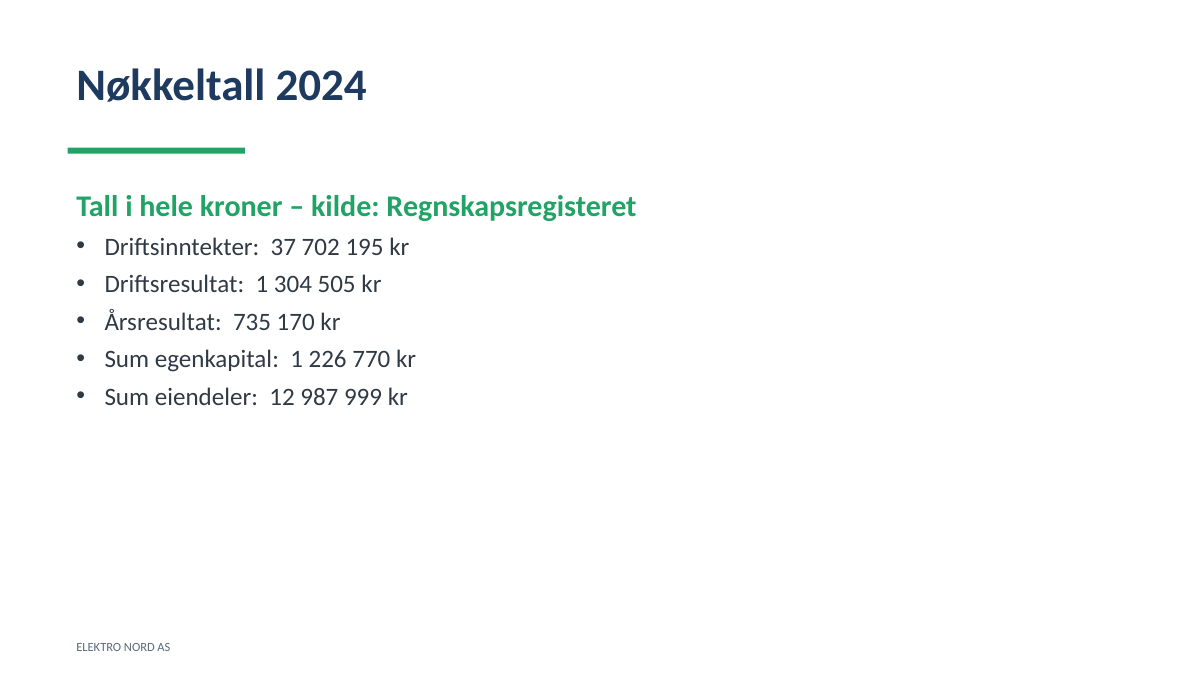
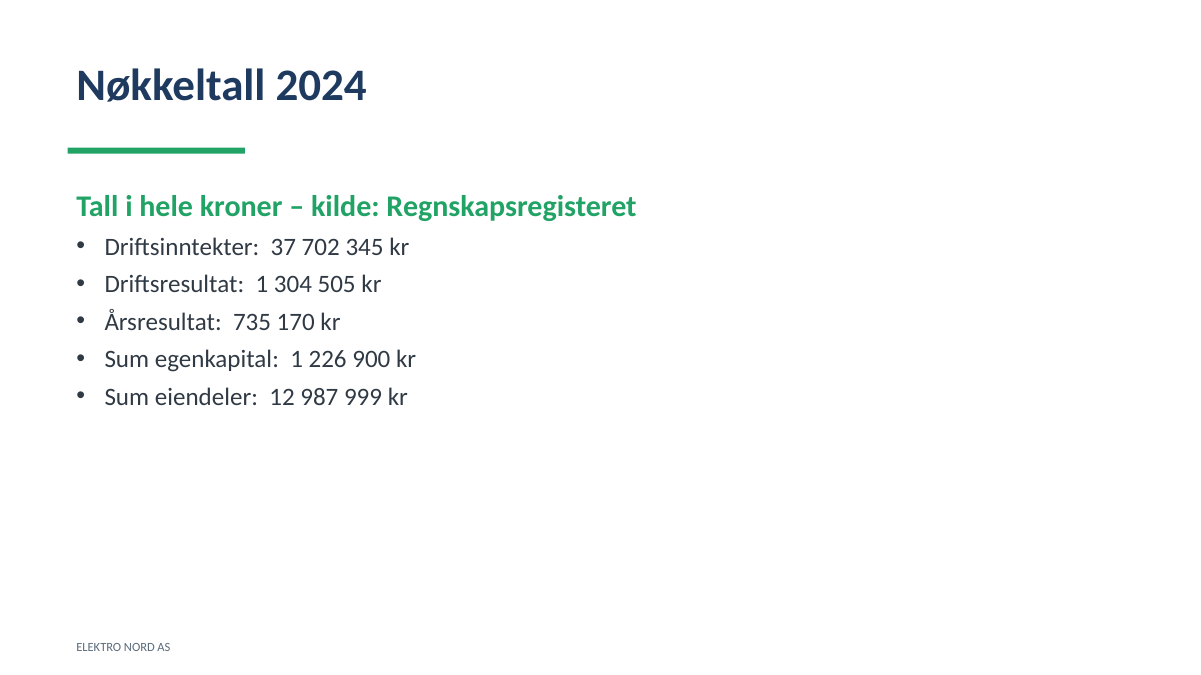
195: 195 -> 345 (365, 247)
770: 770 -> 900 (371, 360)
